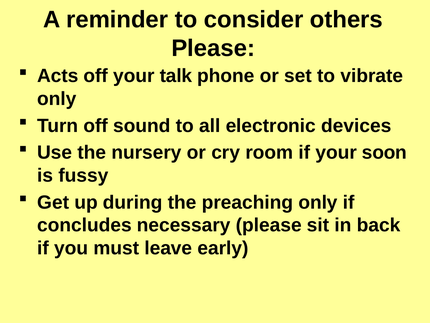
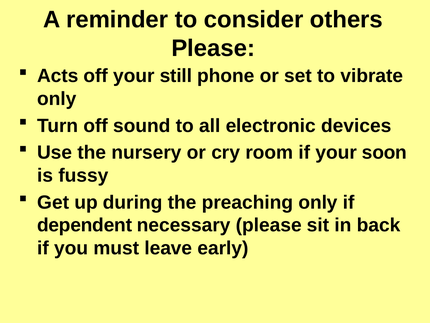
talk: talk -> still (176, 76)
concludes: concludes -> dependent (85, 225)
